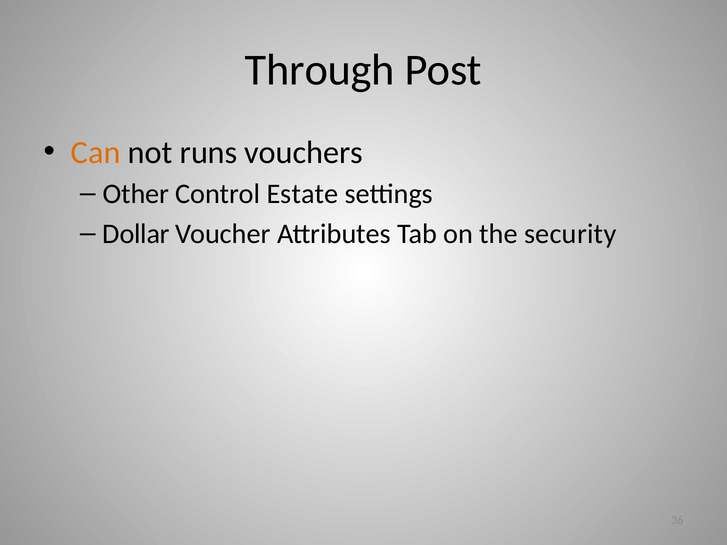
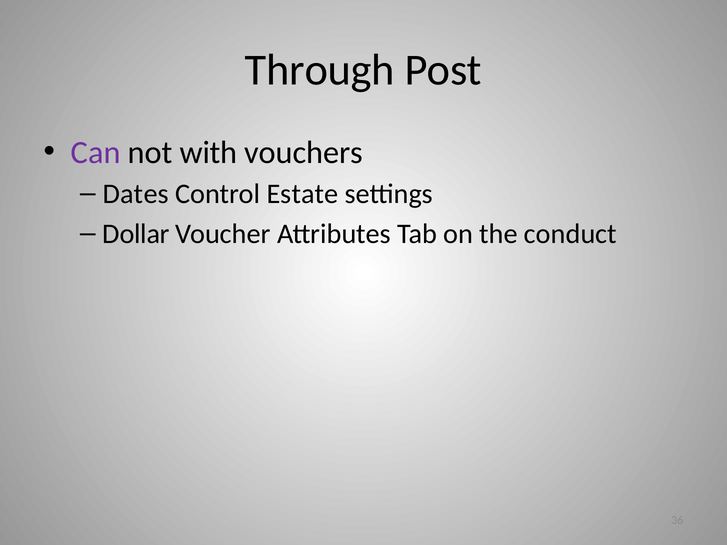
Can colour: orange -> purple (96, 153)
runs: runs -> with (209, 153)
Other: Other -> Dates (136, 194)
security: security -> conduct (570, 234)
